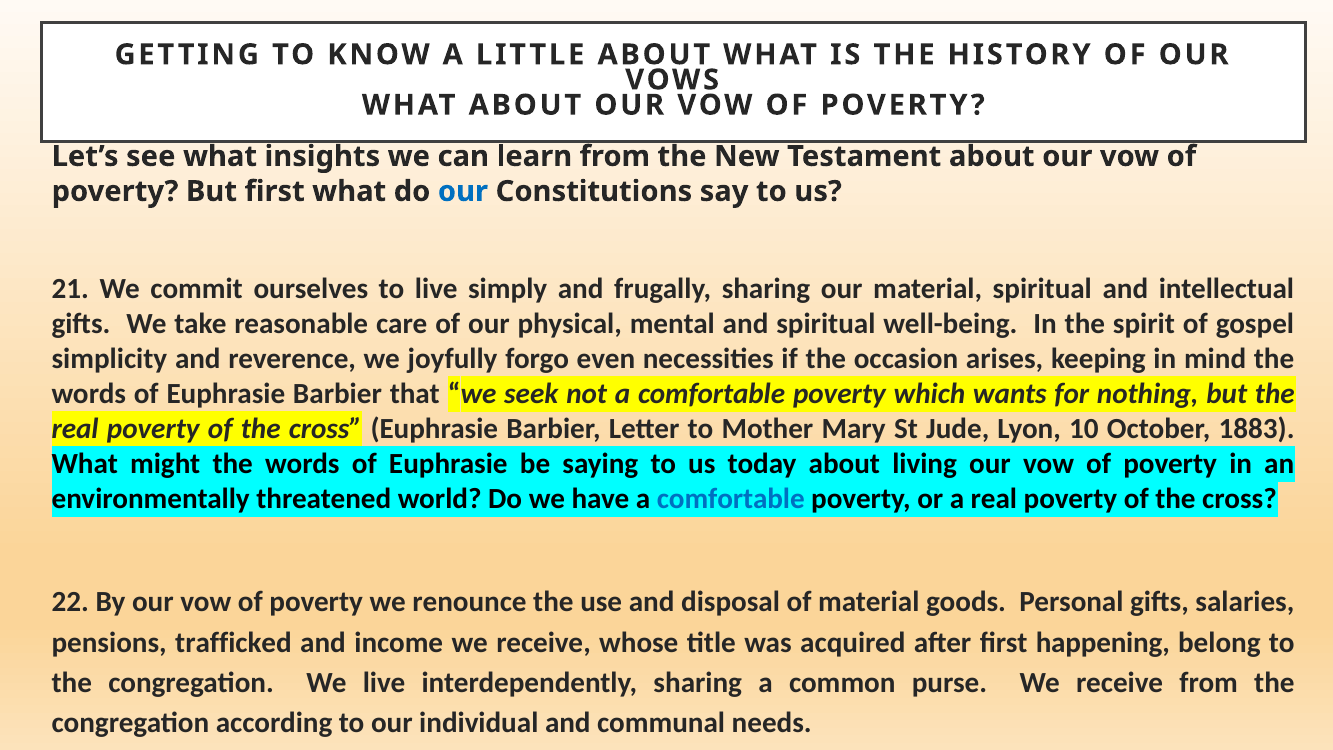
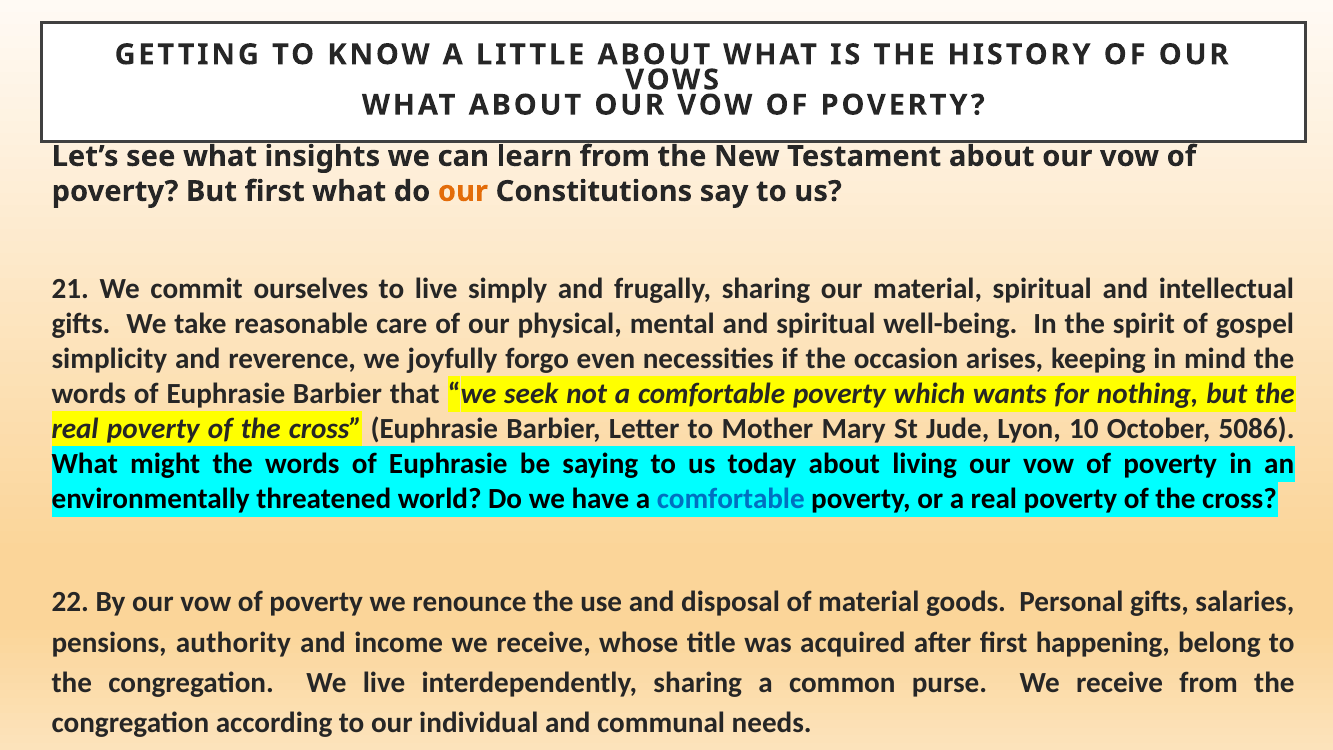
our colour: blue -> orange (463, 191)
1883: 1883 -> 5086 (1257, 429)
trafficked: trafficked -> authority (233, 642)
